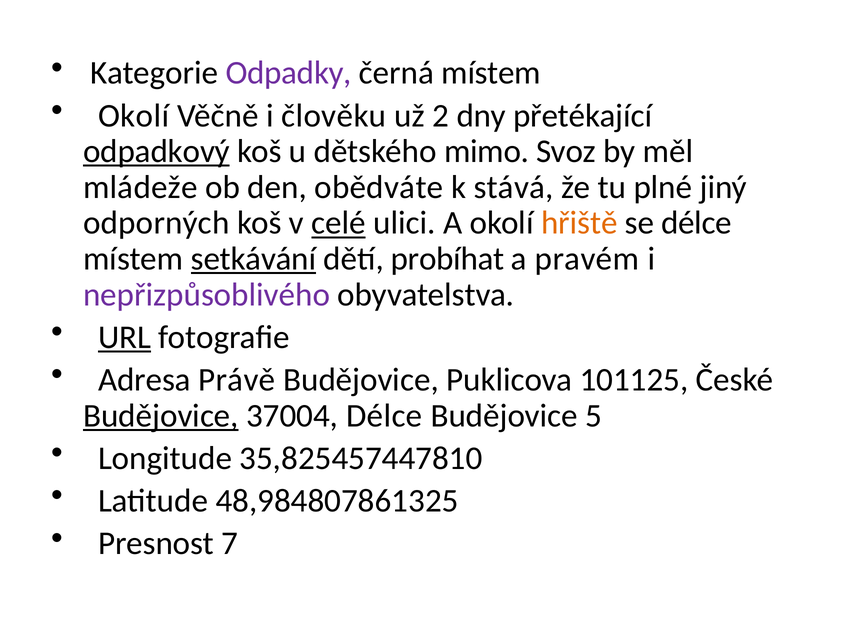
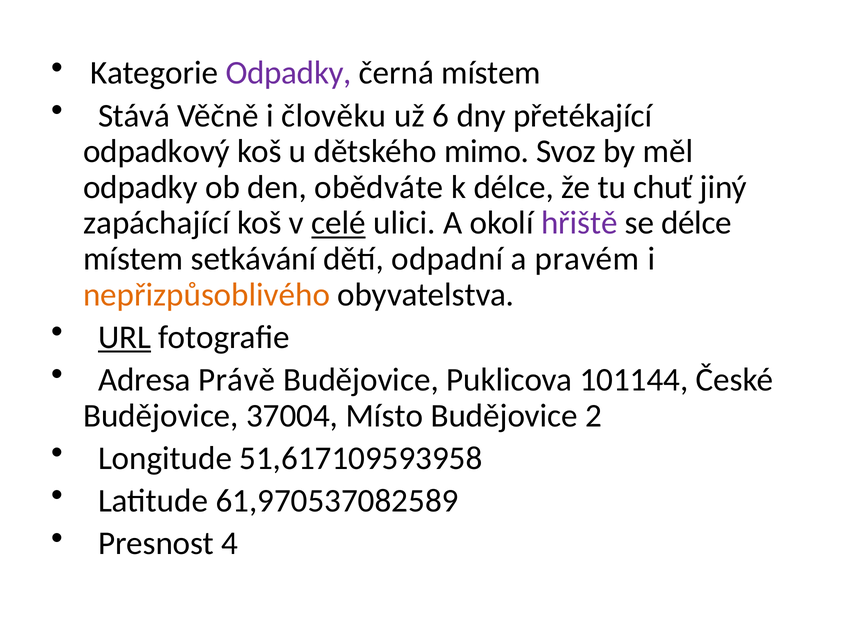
Okolí: Okolí -> Stává (134, 116)
2: 2 -> 6 (441, 116)
odpadkový underline: present -> none (156, 151)
mládeže: mládeže -> odpadky (140, 187)
k stává: stává -> délce (514, 187)
plné: plné -> chuť (663, 187)
odporných: odporných -> zapáchající (156, 223)
hřiště colour: orange -> purple (579, 223)
setkávání underline: present -> none (254, 259)
probíhat: probíhat -> odpadní (447, 259)
nepřizpůsoblivého colour: purple -> orange (207, 295)
101125: 101125 -> 101144 (634, 380)
Budějovice underline: present -> none (161, 416)
37004 Délce: Délce -> Místo (384, 416)
5: 5 -> 2 (594, 416)
35,825457447810: 35,825457447810 -> 51,617109593958 (361, 458)
48,984807861325: 48,984807861325 -> 61,970537082589 (337, 501)
7: 7 -> 4 (230, 543)
